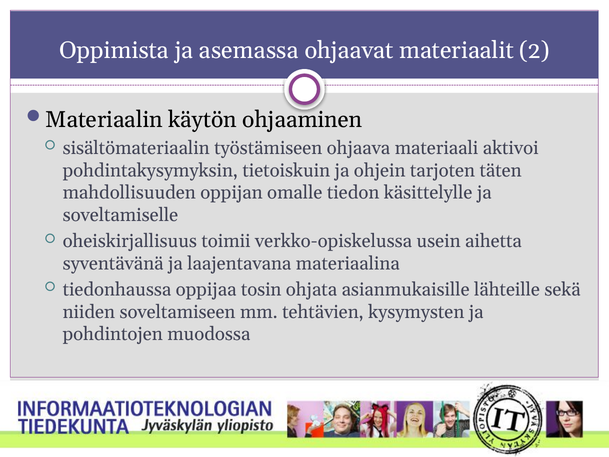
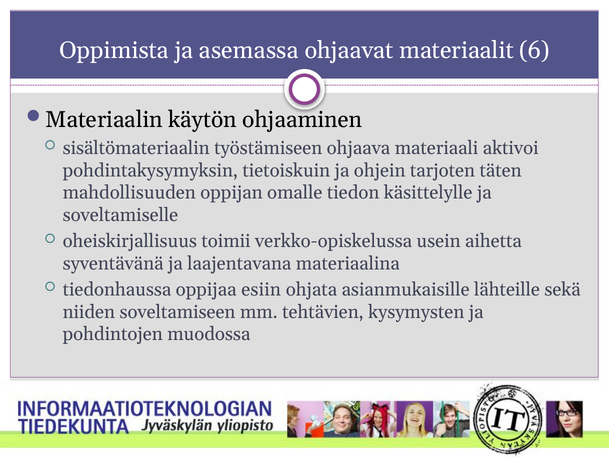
2: 2 -> 6 (534, 50)
tosin: tosin -> esiin (261, 289)
